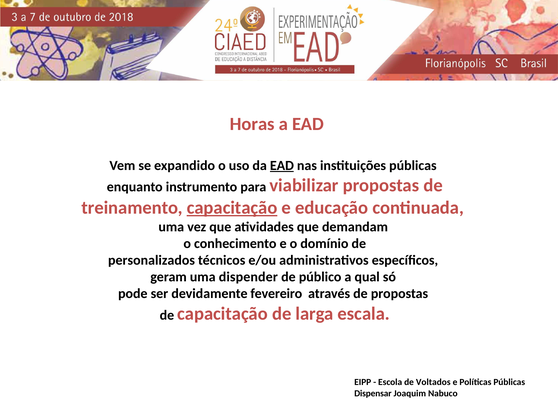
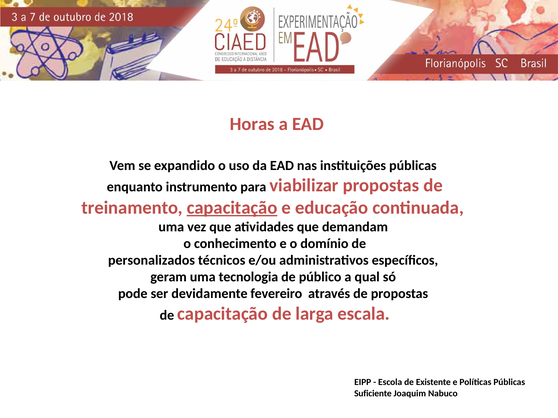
EAD underline: present -> none (282, 166)
dispender: dispender -> tecnologia (248, 277)
Voltados: Voltados -> Existente (433, 383)
Dispensar: Dispensar -> Suficiente (373, 394)
